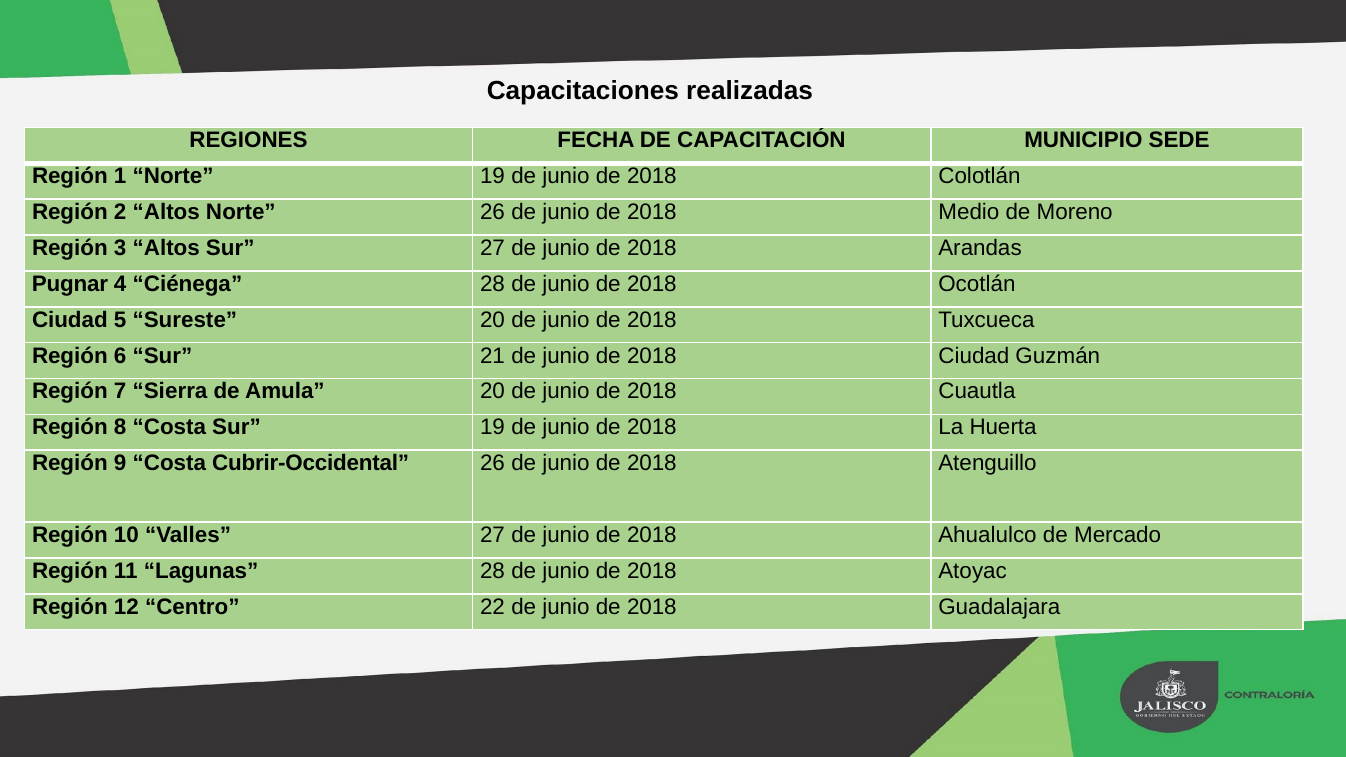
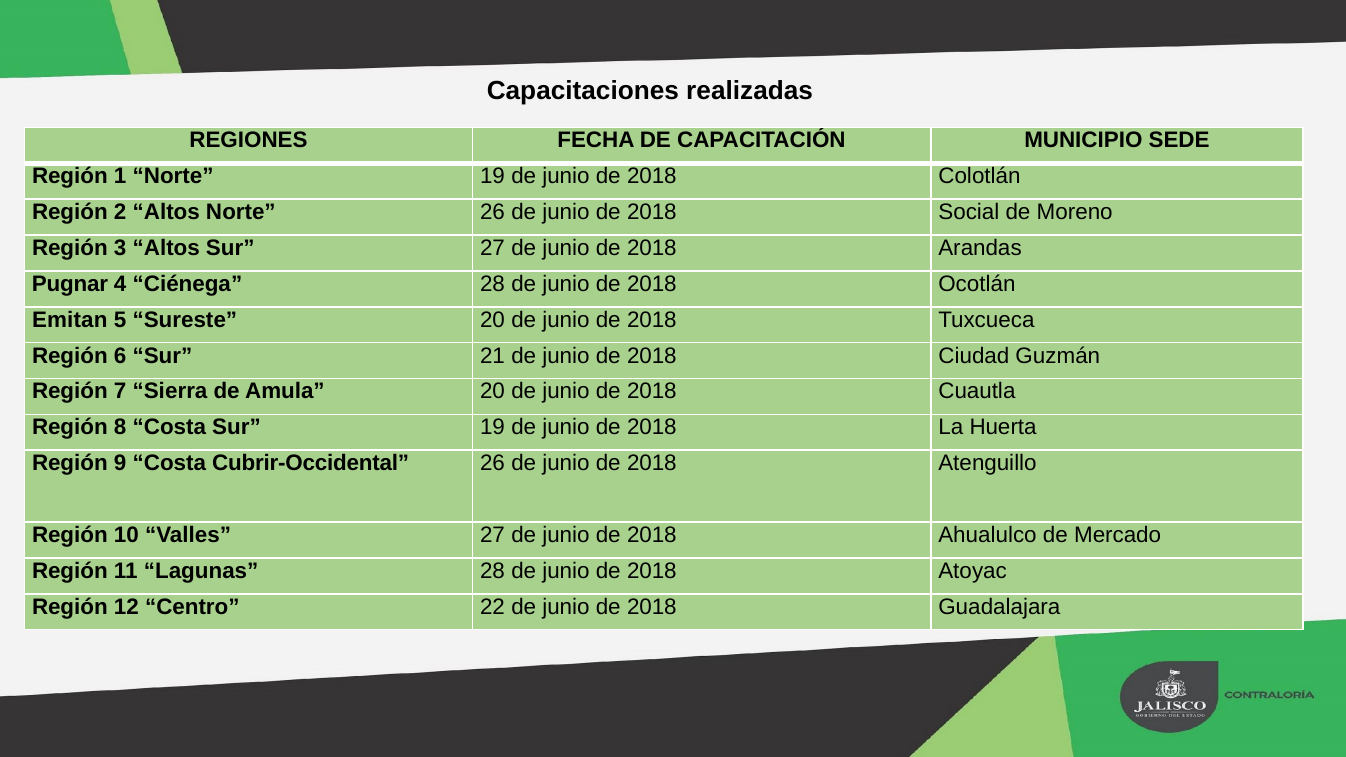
Medio: Medio -> Social (969, 212)
Ciudad: Ciudad -> Emitan (70, 320)
